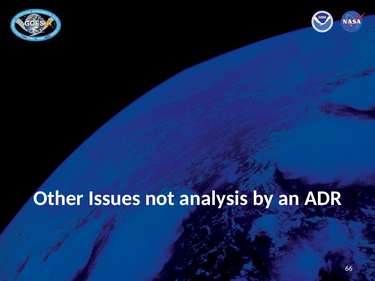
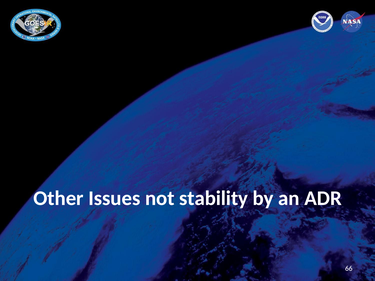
analysis: analysis -> stability (214, 198)
